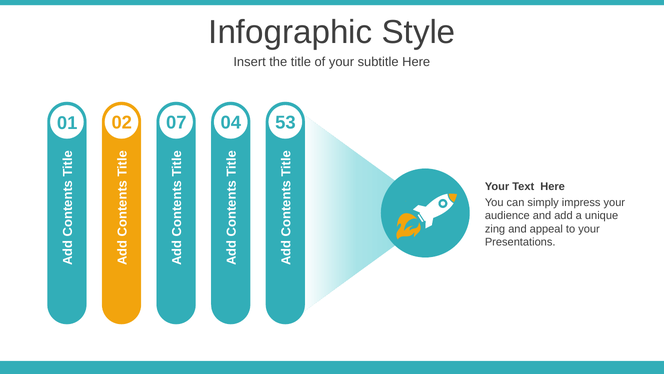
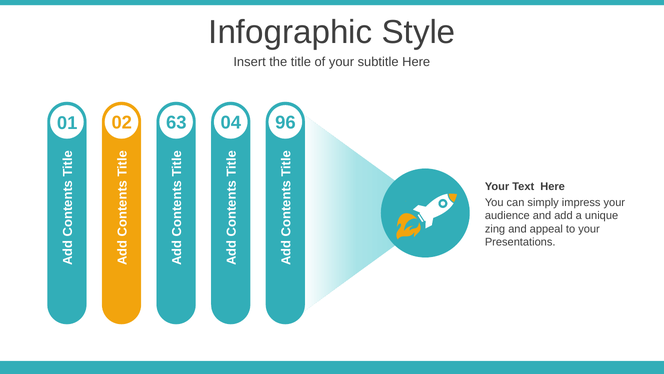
07: 07 -> 63 (176, 123)
53: 53 -> 96 (285, 122)
